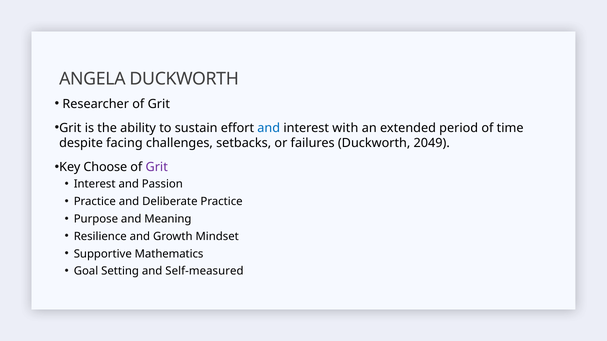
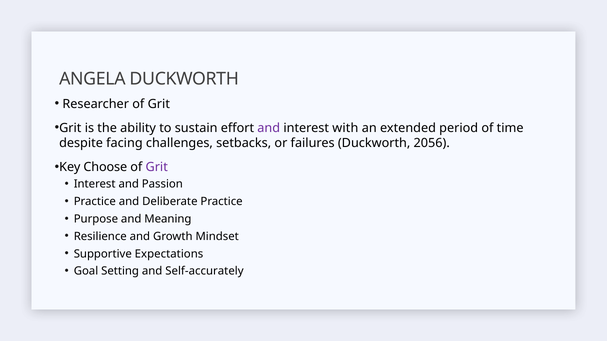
and colour: blue -> purple (269, 128)
2049: 2049 -> 2056 (432, 143)
Mathematics: Mathematics -> Expectations (169, 254)
Self-measured: Self-measured -> Self-accurately (204, 272)
